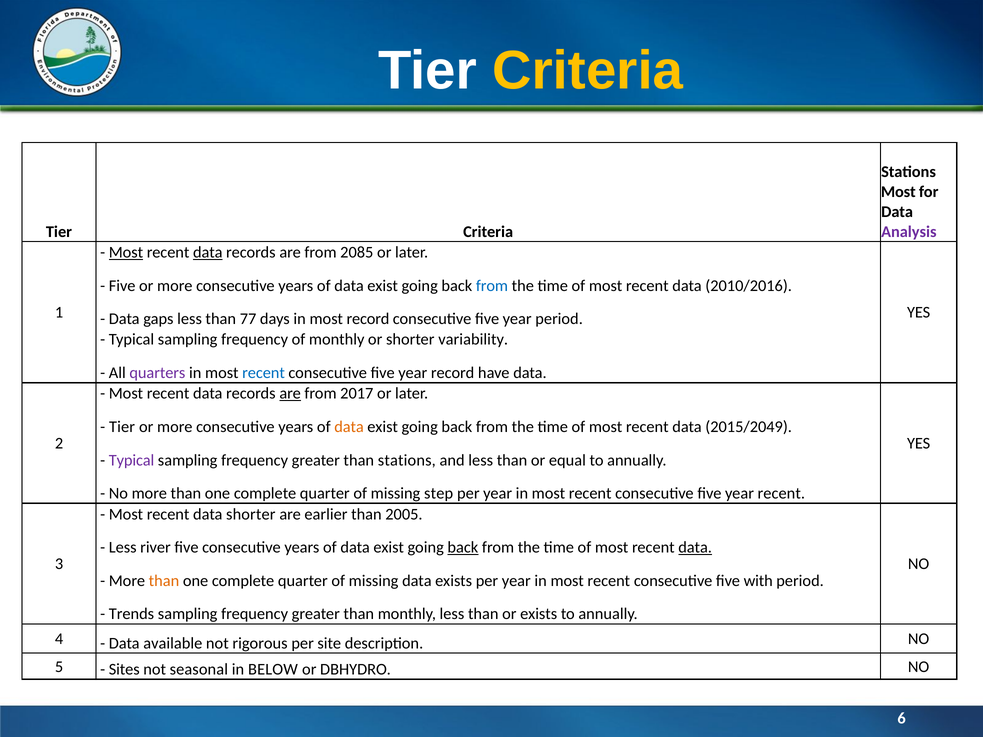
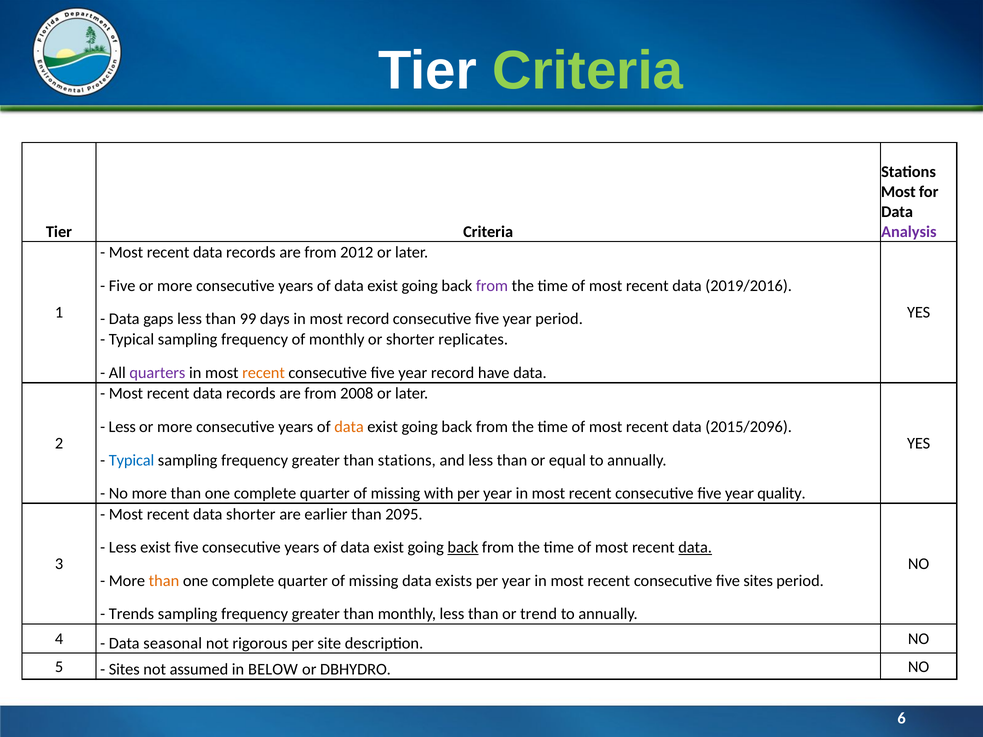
Criteria colour: yellow -> light green (588, 71)
Most underline: present -> none (126, 252)
data underline: present -> none (208, 252)
2085: 2085 -> 2012 (357, 252)
from colour: blue -> purple (492, 286)
2010/2016: 2010/2016 -> 2019/2016 (749, 286)
77: 77 -> 99 (248, 319)
variability: variability -> replicates (473, 340)
recent colour: blue -> orange (264, 373)
are underline: present -> none (290, 394)
2017: 2017 -> 2008 (357, 394)
Tier: Tier -> Less (122, 427)
2015/2049: 2015/2049 -> 2015/2096 (749, 427)
Typical colour: purple -> blue (132, 460)
step: step -> with (439, 494)
year recent: recent -> quality (781, 494)
2005: 2005 -> 2095 (404, 514)
Less river: river -> exist (156, 548)
five with: with -> sites (758, 581)
or exists: exists -> trend (539, 614)
available: available -> seasonal (173, 644)
seasonal: seasonal -> assumed (199, 670)
